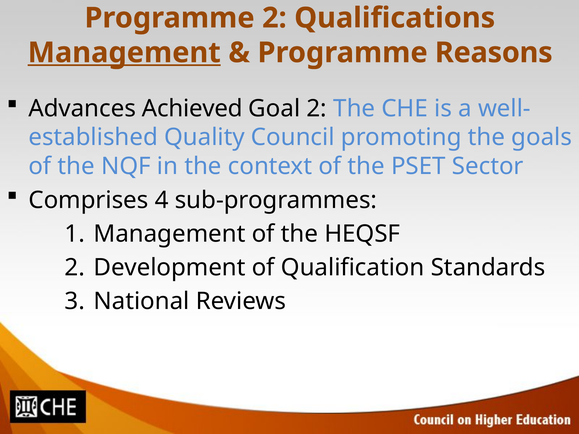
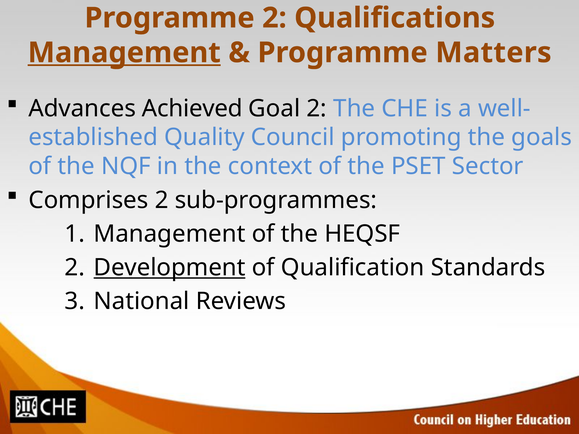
Reasons: Reasons -> Matters (493, 53)
Comprises 4: 4 -> 2 (162, 200)
Development underline: none -> present (170, 268)
